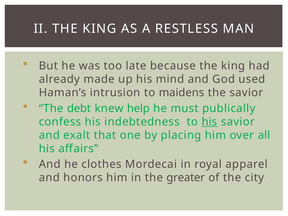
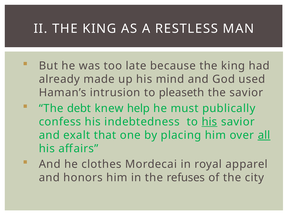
maidens: maidens -> pleaseth (182, 93)
all underline: none -> present (264, 135)
greater: greater -> refuses (186, 178)
